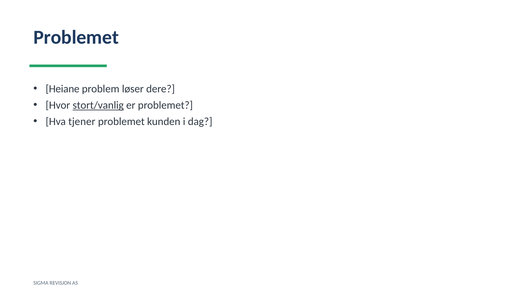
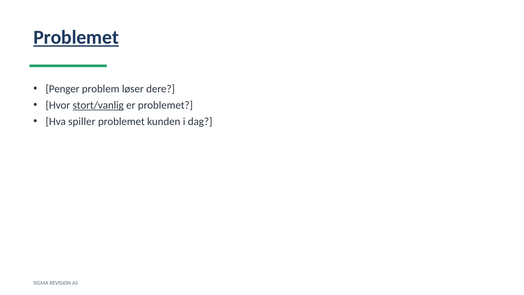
Problemet underline: none -> present (76, 37)
Heiane: Heiane -> Penger (63, 89)
tjener: tjener -> spiller (82, 122)
